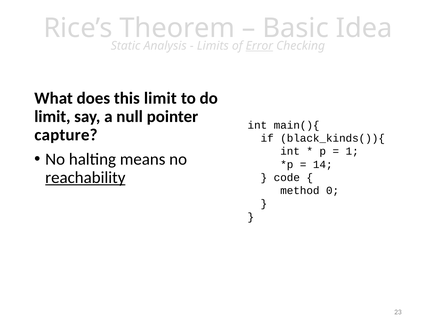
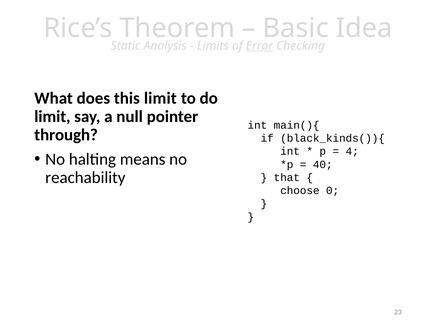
capture: capture -> through (66, 135)
1: 1 -> 4 (352, 151)
14: 14 -> 40 (323, 164)
reachability underline: present -> none (85, 177)
code: code -> that (287, 178)
method: method -> choose (300, 191)
